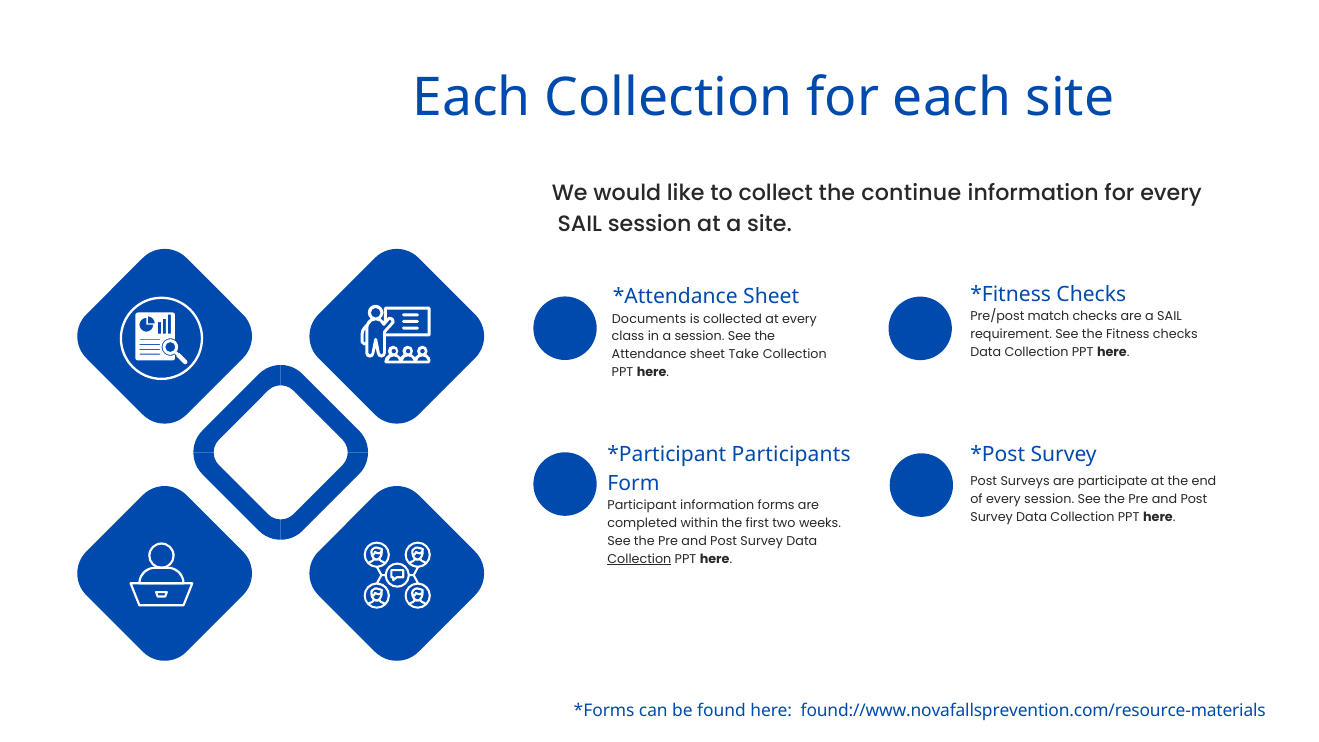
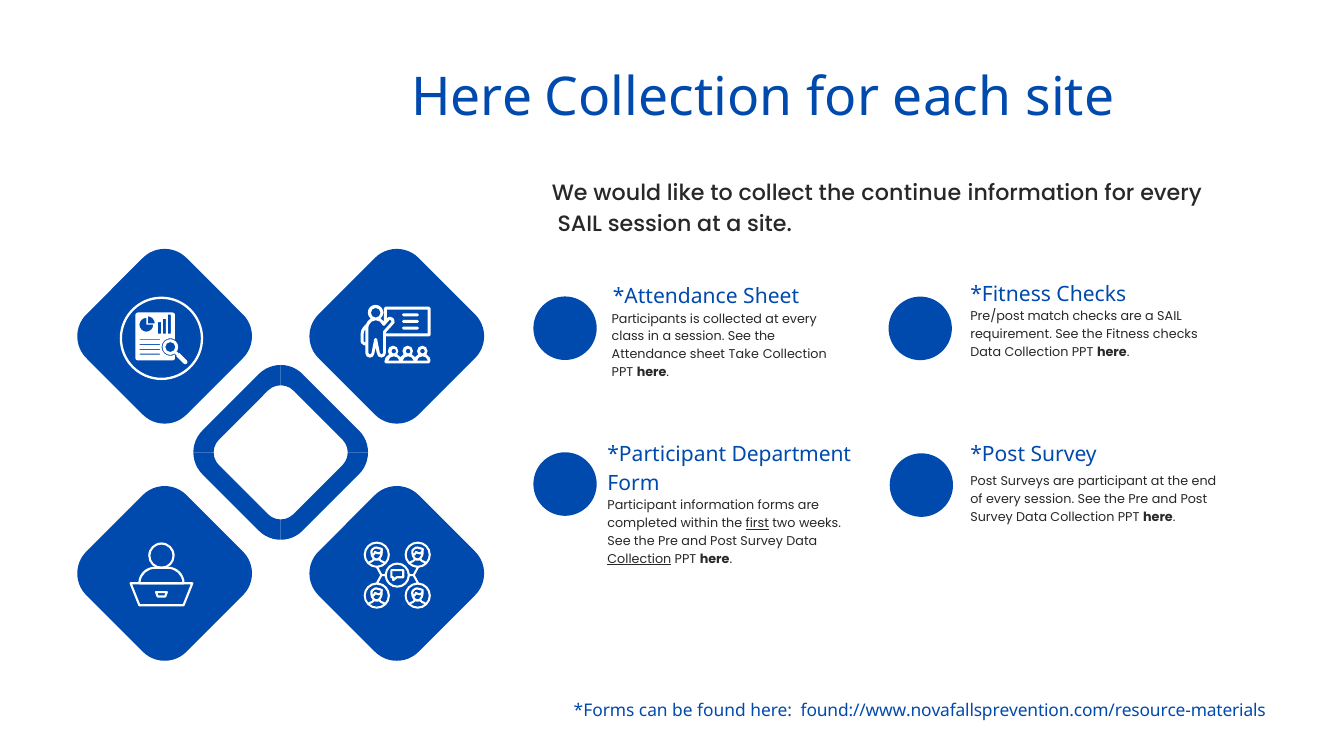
Each: Each -> Here (472, 97)
Documents: Documents -> Participants (649, 319)
Participants: Participants -> Department (791, 454)
are participate: participate -> participant (1113, 482)
first underline: none -> present (757, 523)
